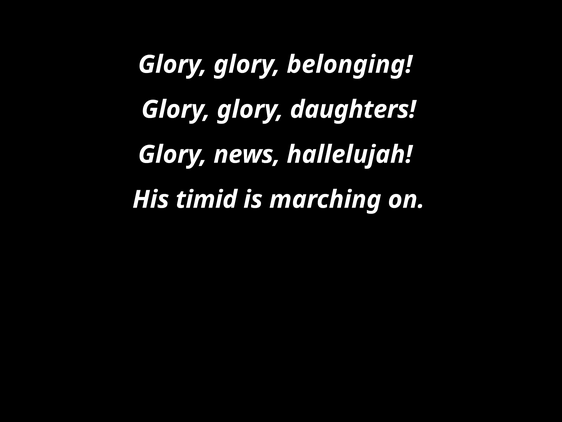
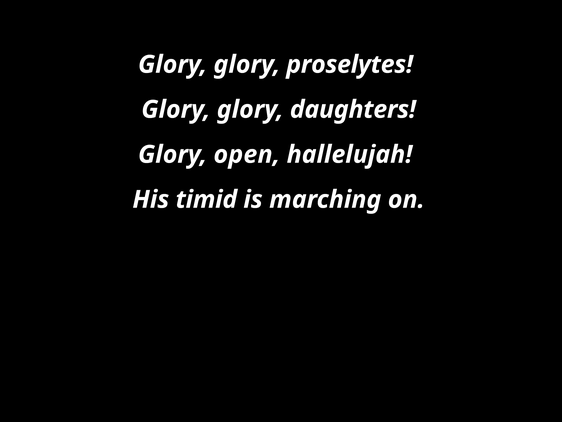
belonging: belonging -> proselytes (350, 64)
news: news -> open (247, 154)
